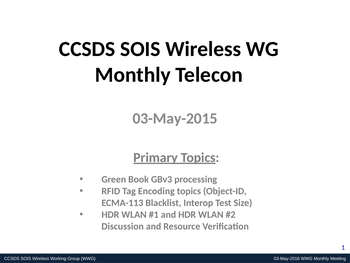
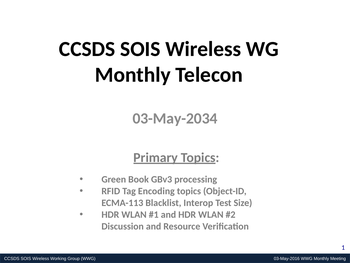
03-May-2015: 03-May-2015 -> 03-May-2034 (175, 118)
